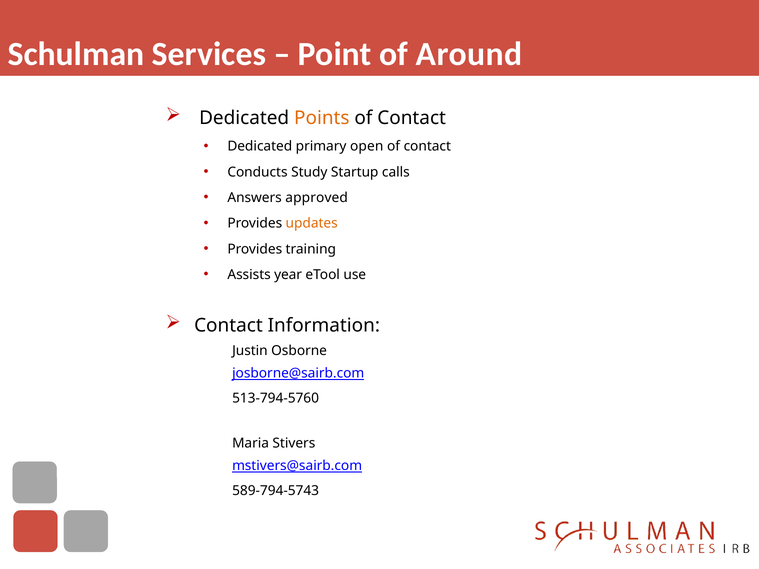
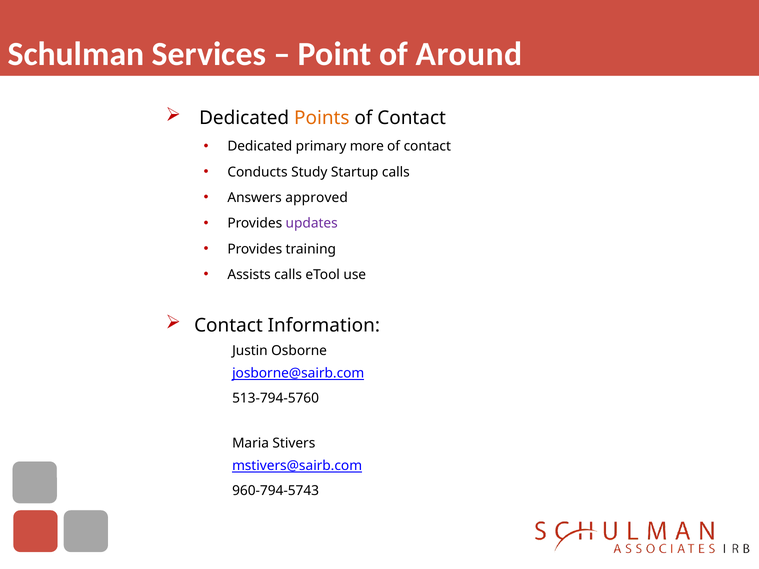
open: open -> more (367, 146)
updates colour: orange -> purple (312, 223)
Assists year: year -> calls (288, 275)
589-794-5743: 589-794-5743 -> 960-794-5743 (276, 491)
